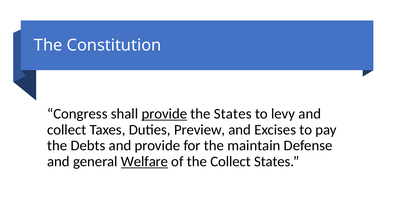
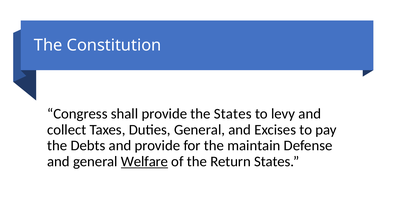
provide underline: present -> none (164, 114)
Duties Preview: Preview -> General (200, 130)
the Collect: Collect -> Return (231, 162)
